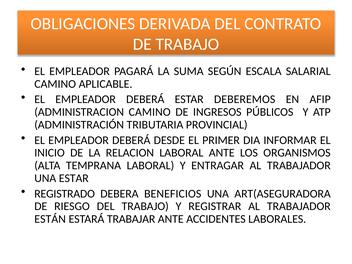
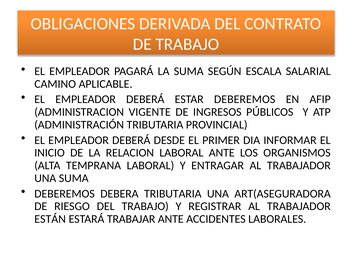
ADMINISTRACION CAMINO: CAMINO -> VIGENTE (150, 112)
UNA ESTAR: ESTAR -> SUMA (74, 178)
REGISTRADO: REGISTRADO -> DEBEREMOS (65, 194)
DEBERA BENEFICIOS: BENEFICIOS -> TRIBUTARIA (173, 194)
